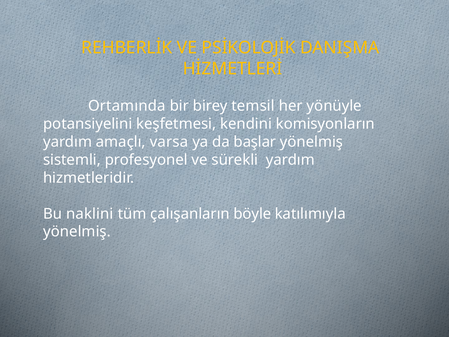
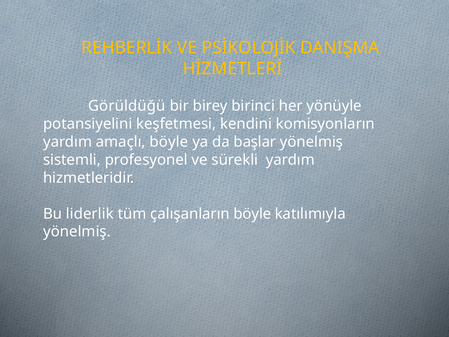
Ortamında: Ortamında -> Görüldüğü (127, 106)
temsil: temsil -> birinci (253, 106)
amaçlı varsa: varsa -> böyle (169, 142)
naklini: naklini -> liderlik (90, 214)
